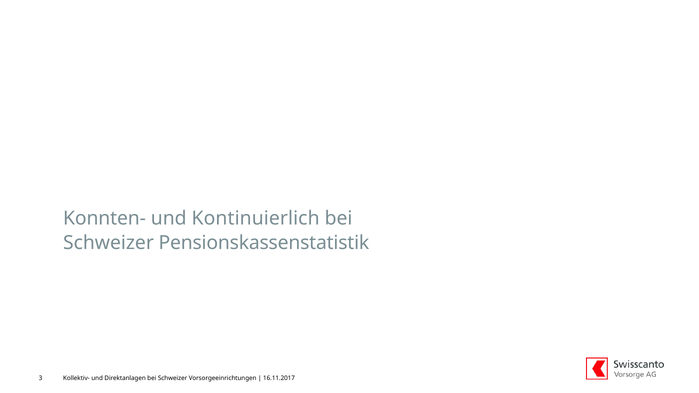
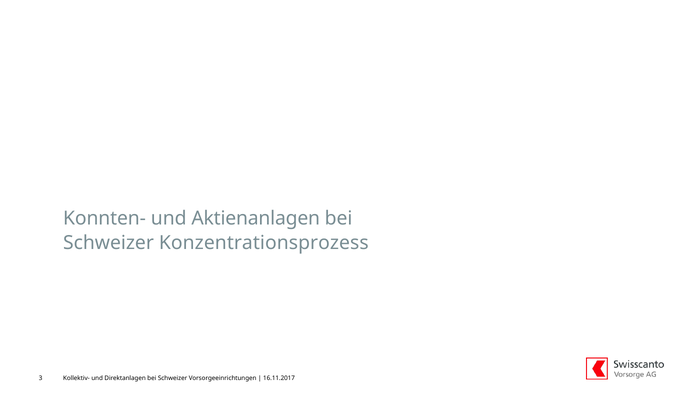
Kontinuierlich: Kontinuierlich -> Aktienanlagen (256, 219)
Pensionskassenstatistik: Pensionskassenstatistik -> Konzentrationsprozess (264, 243)
